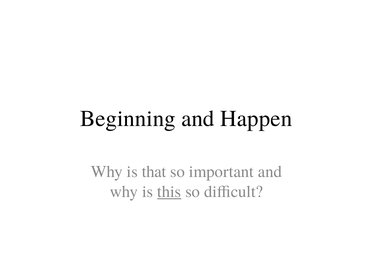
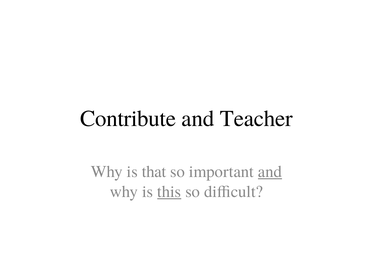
Beginning: Beginning -> Contribute (128, 118)
Happen: Happen -> Teacher (256, 118)
and underline: none -> present (270, 171)
